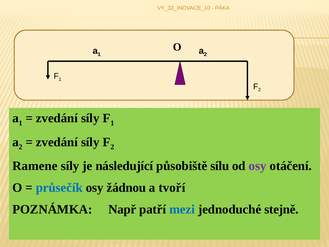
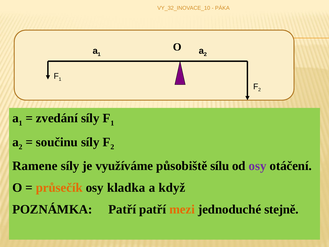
zvedání: zvedání -> součinu (57, 142)
následující: následující -> využíváme (124, 166)
průsečík colour: blue -> orange (59, 188)
žádnou: žádnou -> kladka (126, 188)
tvoří: tvoří -> když (172, 188)
POZNÁMKA Např: Např -> Patří (122, 209)
mezi colour: blue -> orange (182, 209)
